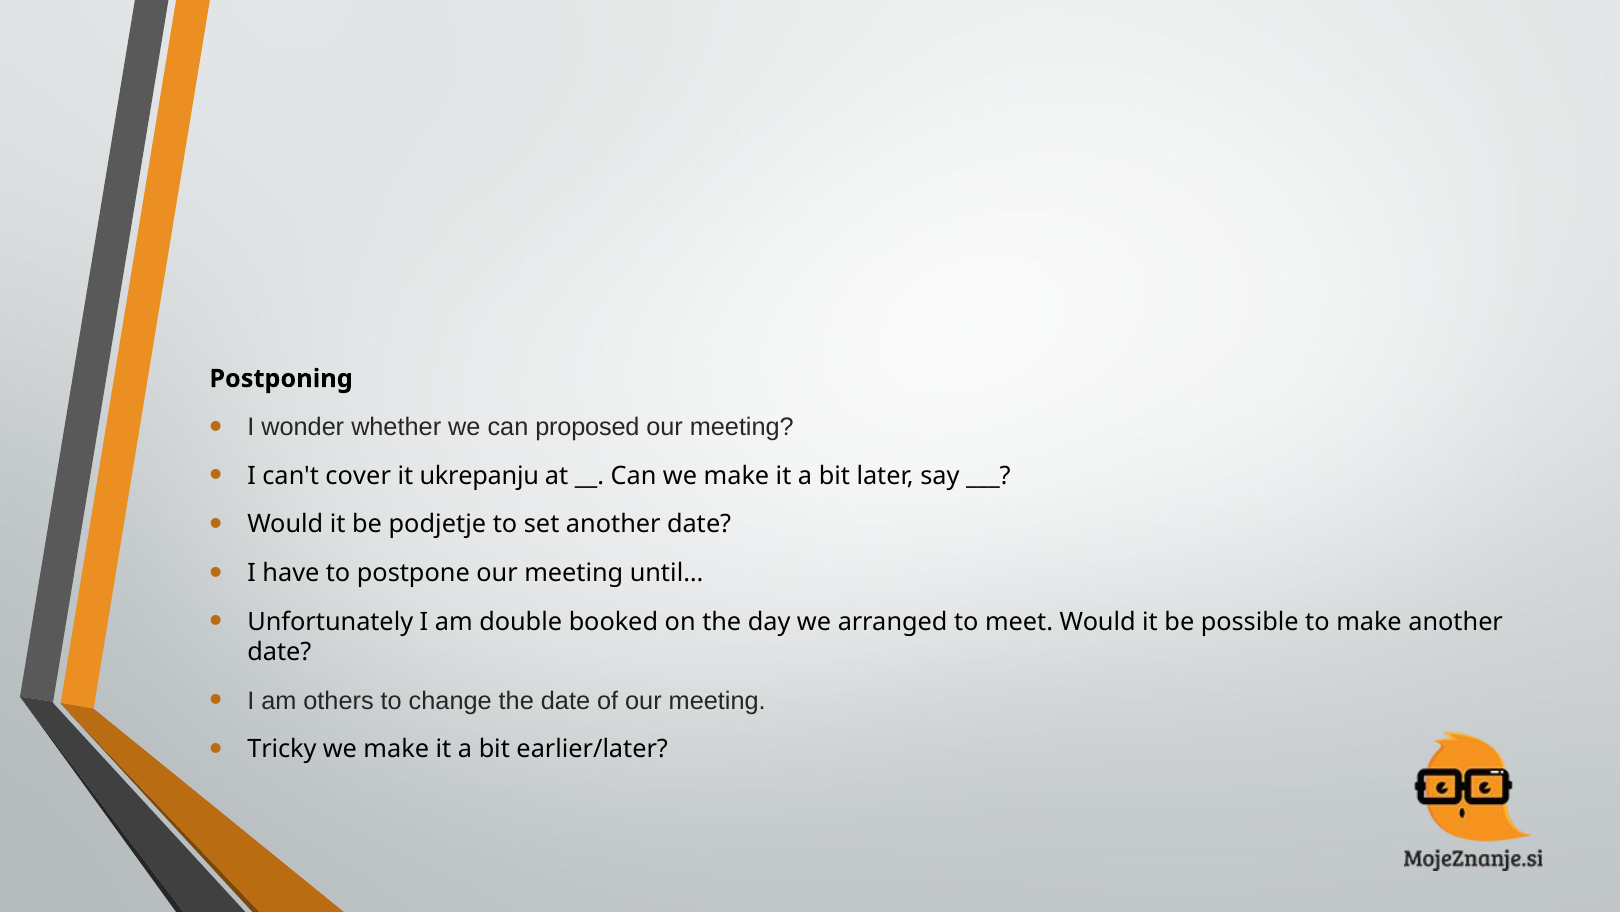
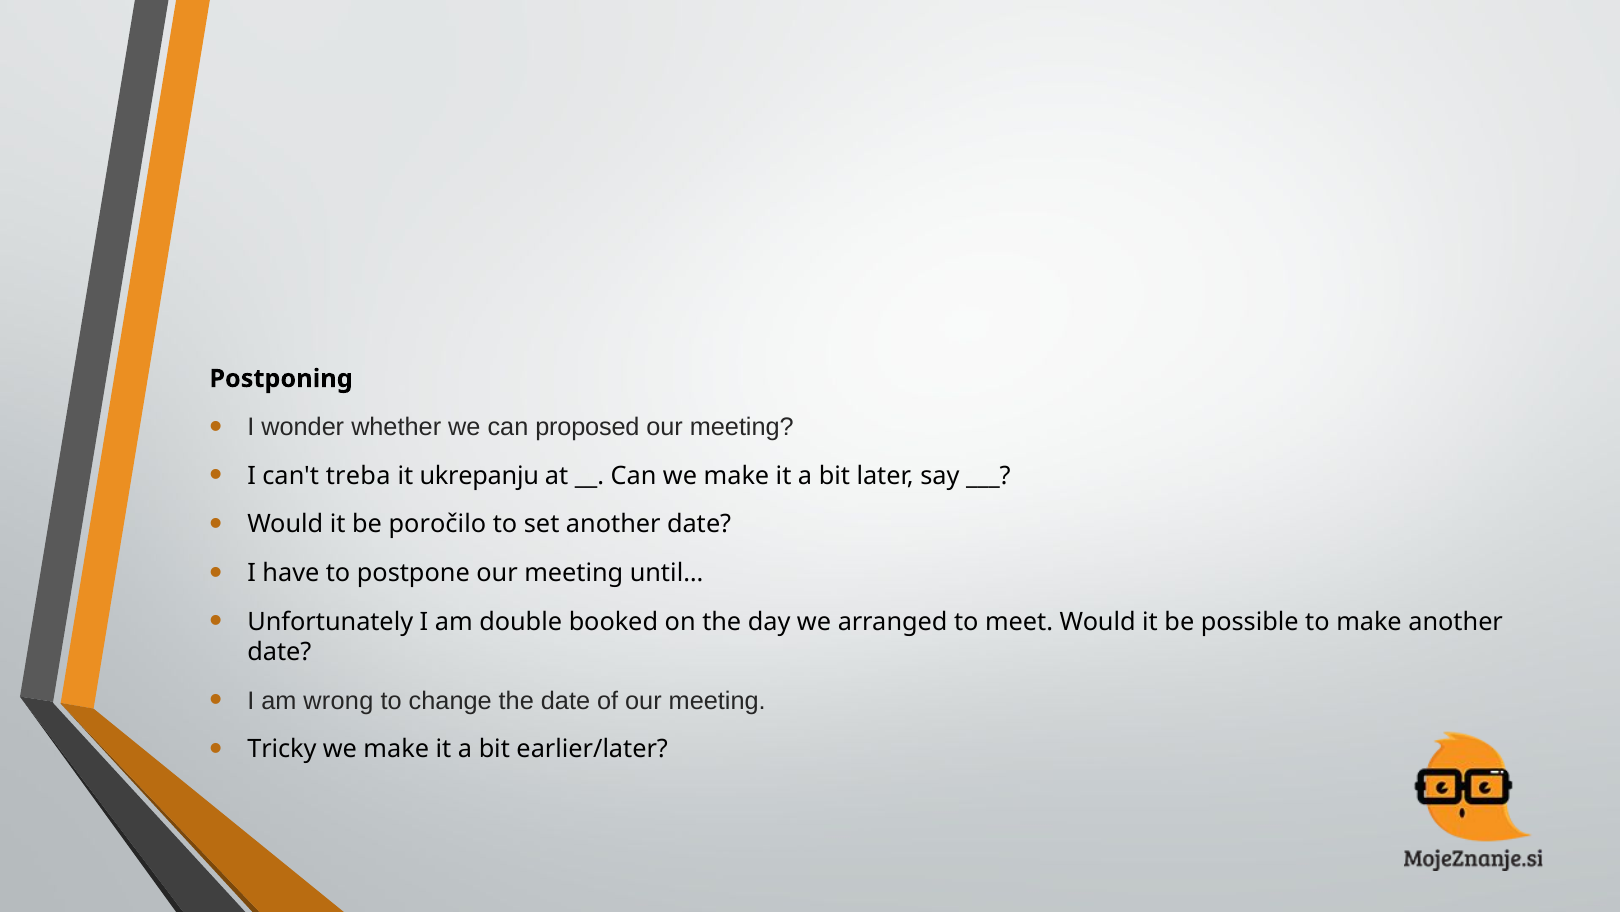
cover: cover -> treba (358, 476)
podjetje: podjetje -> poročilo (437, 524)
others: others -> wrong (338, 700)
